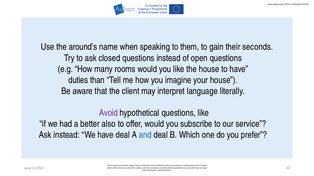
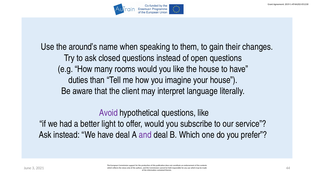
seconds: seconds -> changes (258, 47)
also: also -> light (109, 124)
and colour: blue -> purple (145, 135)
